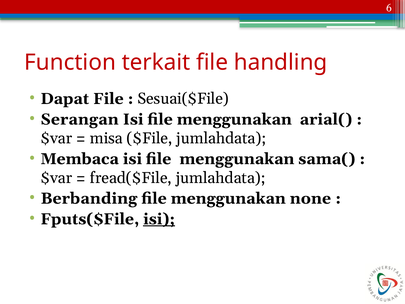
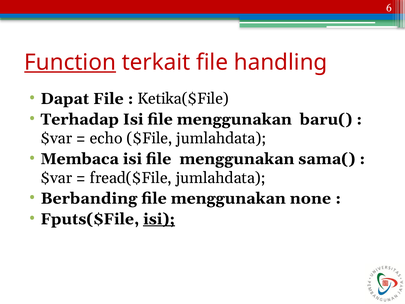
Function underline: none -> present (70, 62)
Sesuai($File: Sesuai($File -> Ketika($File (183, 99)
Serangan: Serangan -> Terhadap (80, 119)
arial(: arial( -> baru( (326, 119)
misa: misa -> echo (106, 138)
